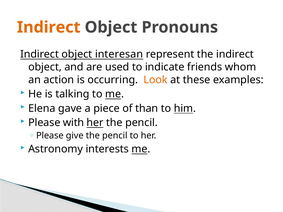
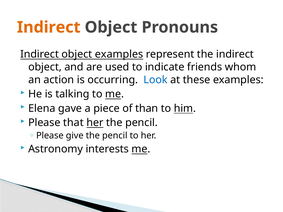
object interesan: interesan -> examples (119, 54)
Look colour: orange -> blue (156, 80)
with: with -> that (73, 123)
